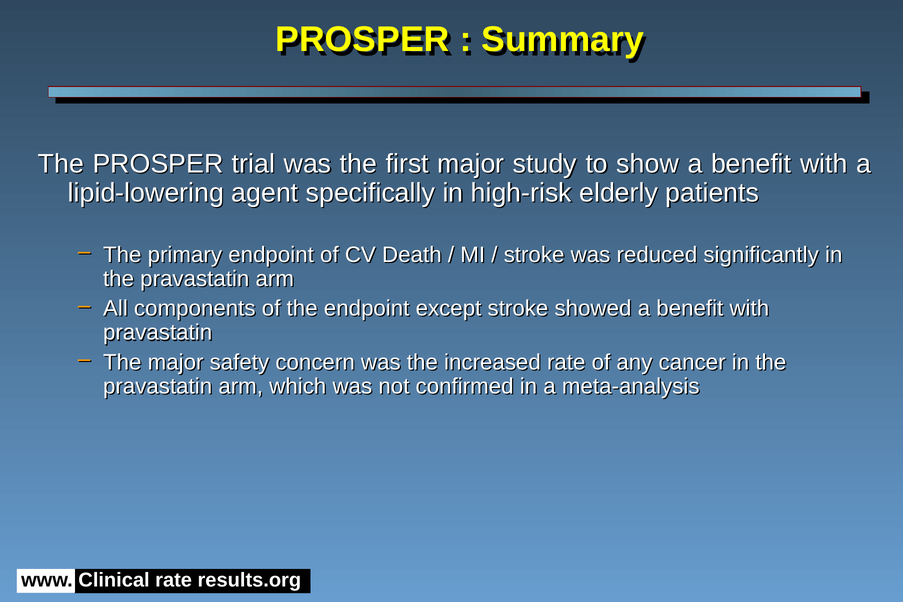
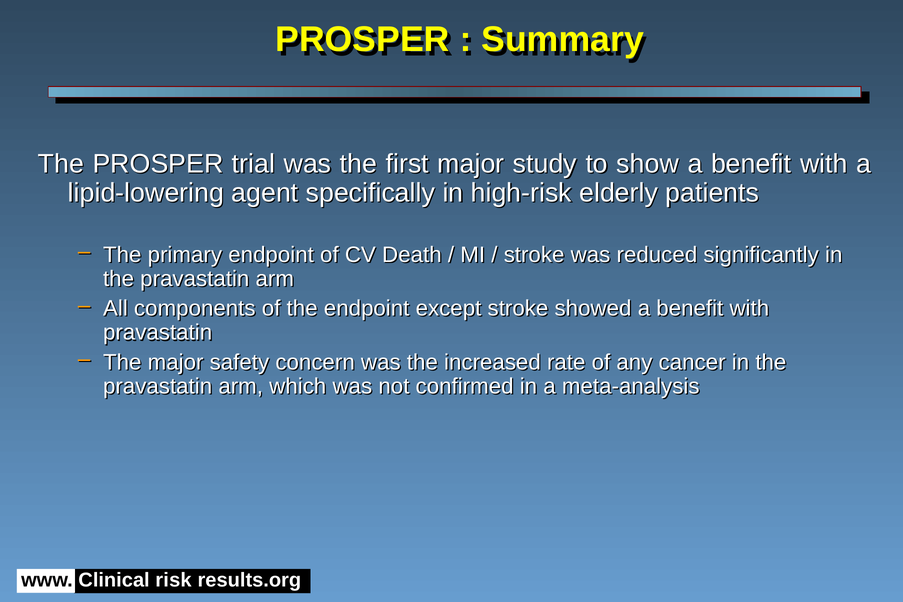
rate: rate -> risk (174, 580)
